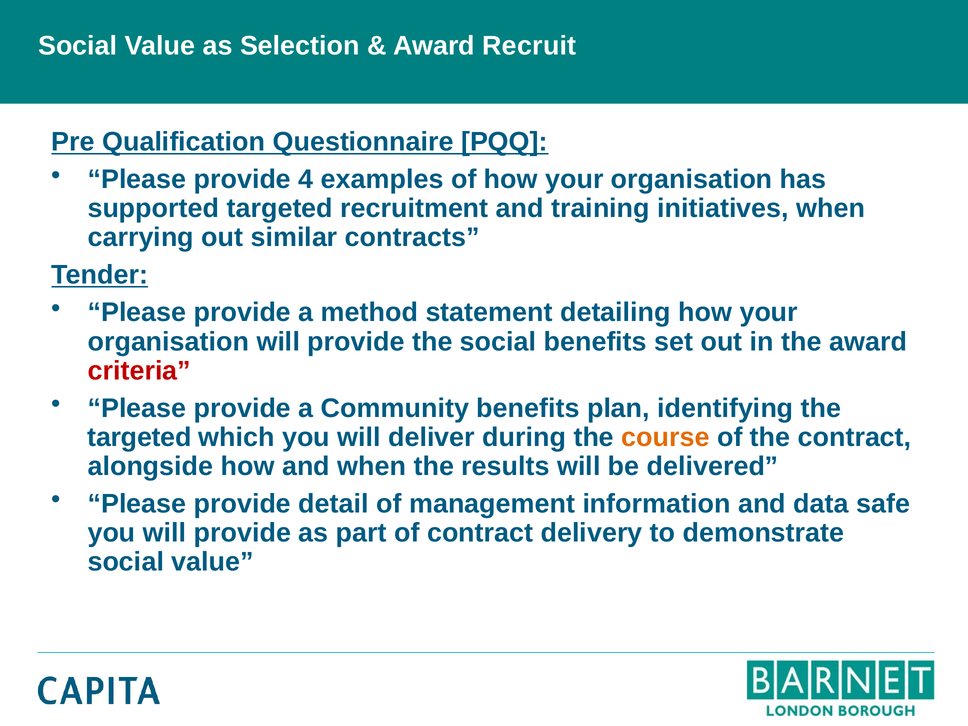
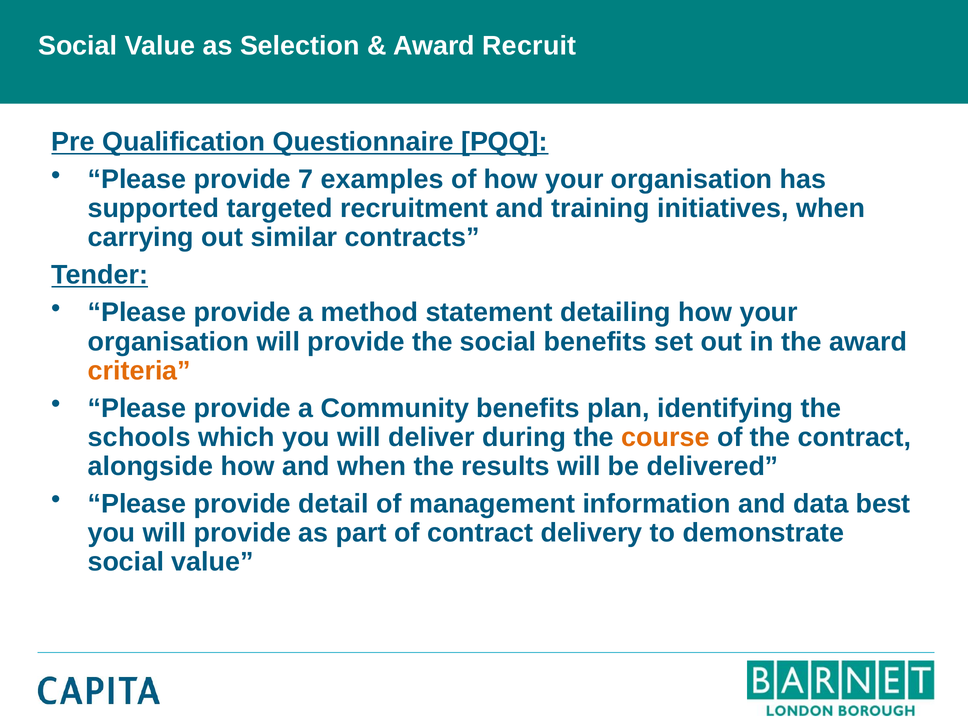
4: 4 -> 7 (306, 180)
criteria colour: red -> orange (139, 371)
targeted: targeted -> schools (139, 437)
safe: safe -> best (883, 504)
